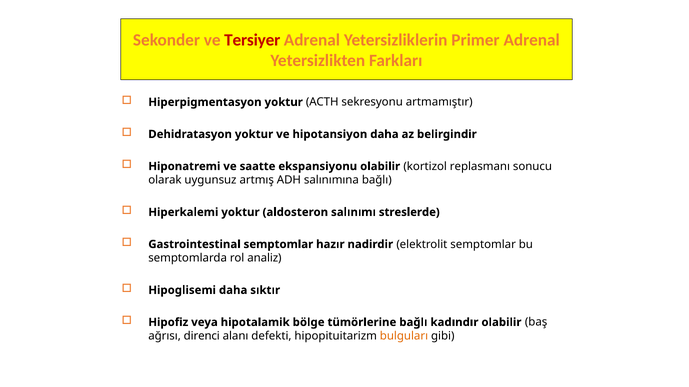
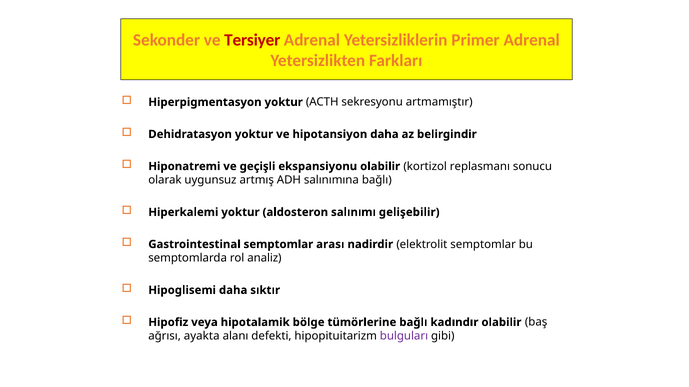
saatte: saatte -> geçişli (257, 167)
streslerde: streslerde -> gelişebilir (409, 212)
hazır: hazır -> arası (330, 245)
direnci: direnci -> ayakta (202, 336)
bulguları colour: orange -> purple (404, 336)
